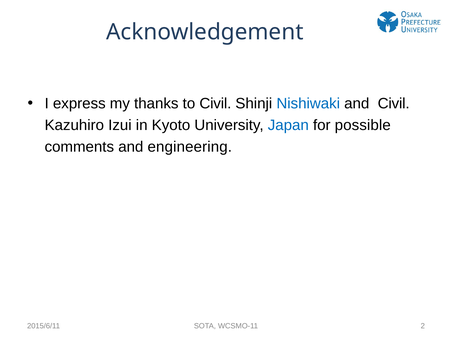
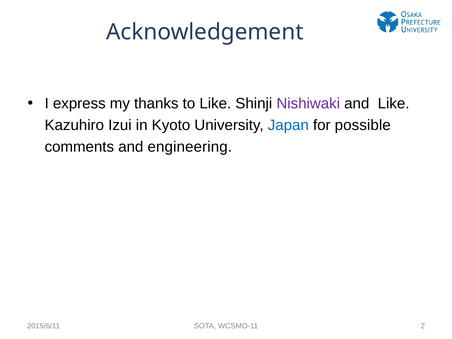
to Civil: Civil -> Like (215, 104)
Nishiwaki colour: blue -> purple (308, 104)
and Civil: Civil -> Like (394, 104)
